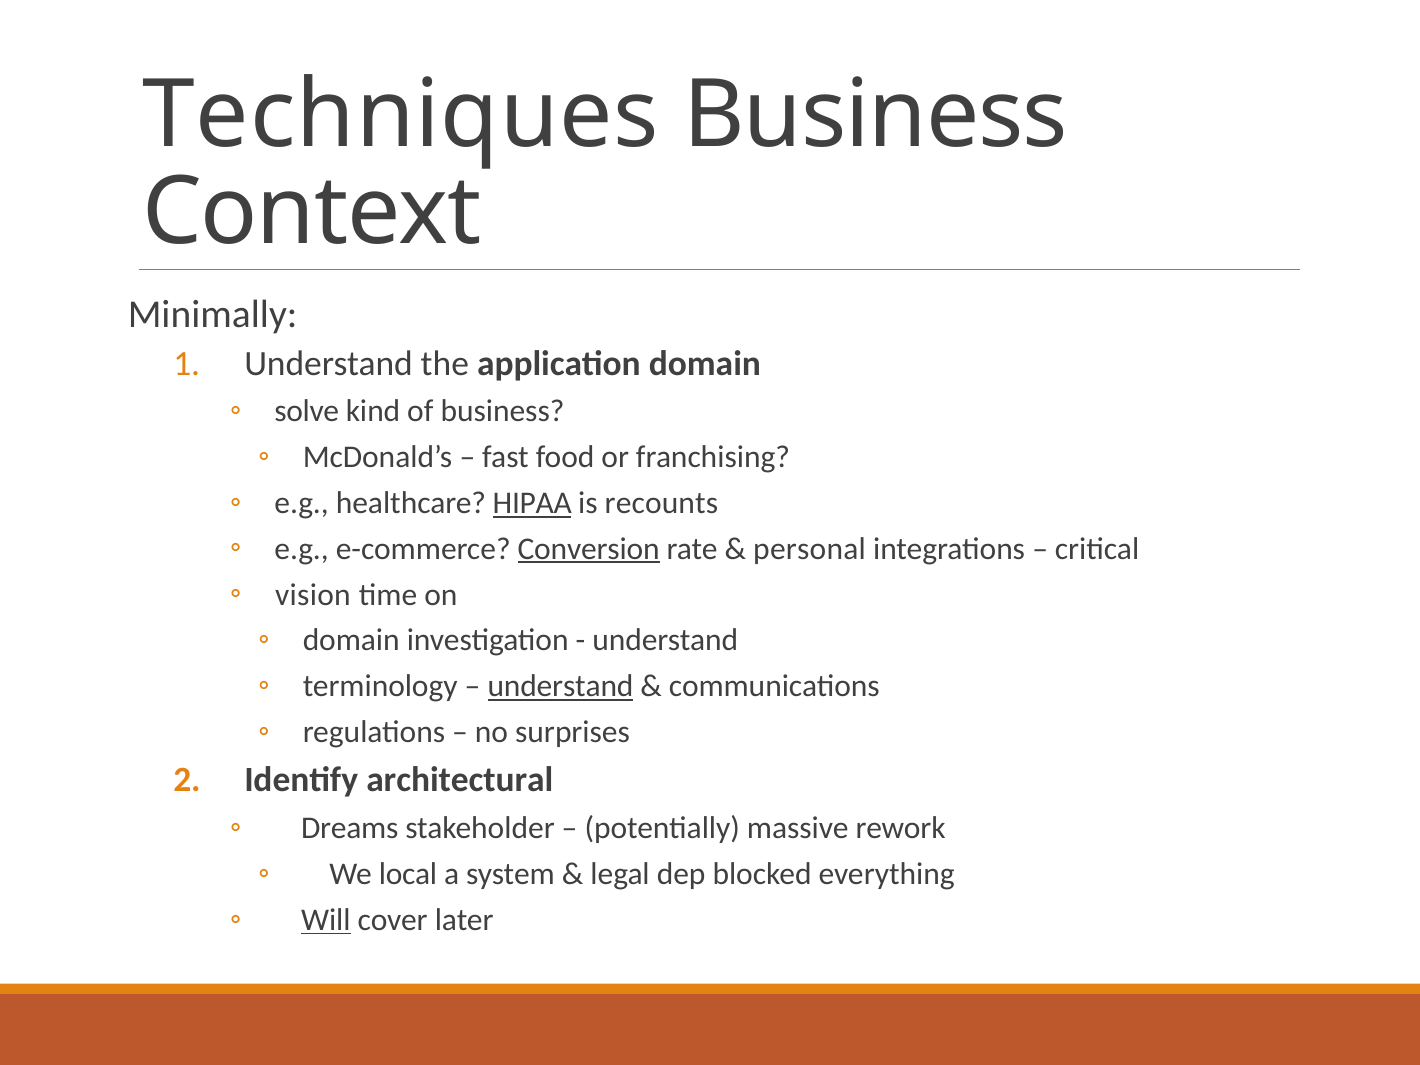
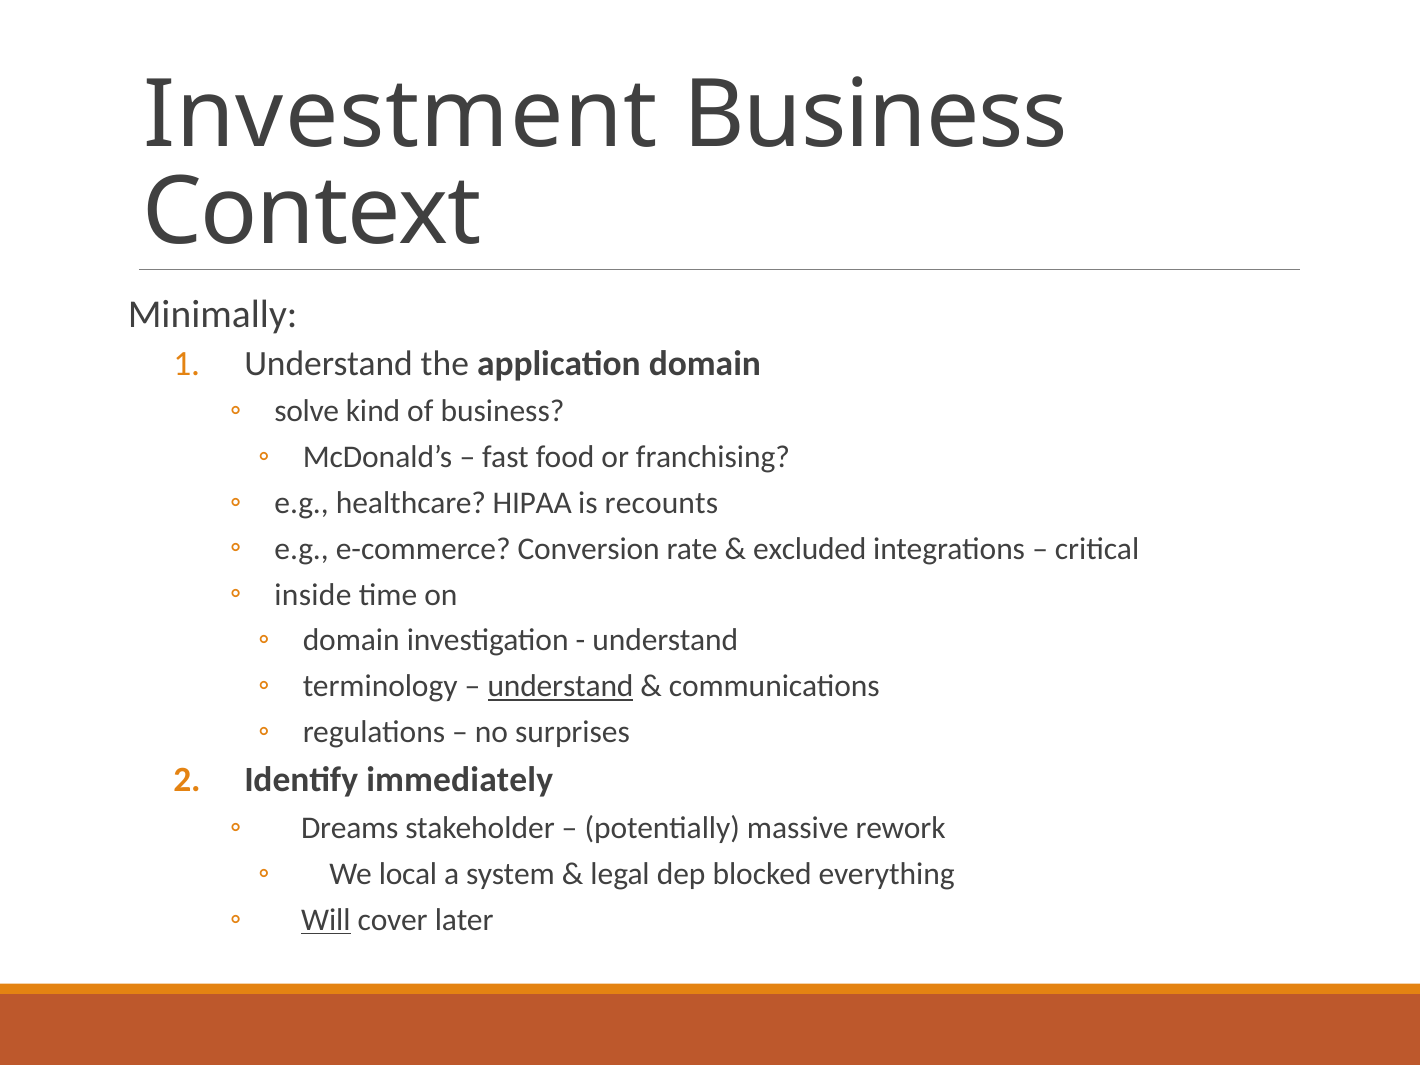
Techniques: Techniques -> Investment (401, 116)
HIPAA underline: present -> none (532, 503)
Conversion underline: present -> none (589, 549)
personal: personal -> excluded (810, 549)
vision: vision -> inside (313, 595)
architectural: architectural -> immediately (460, 780)
